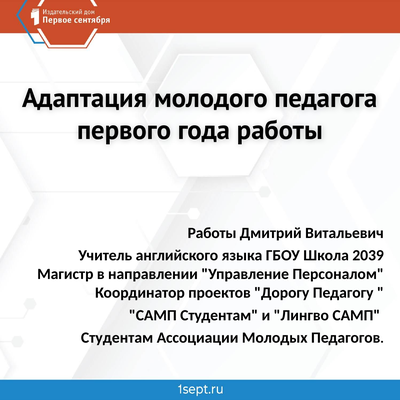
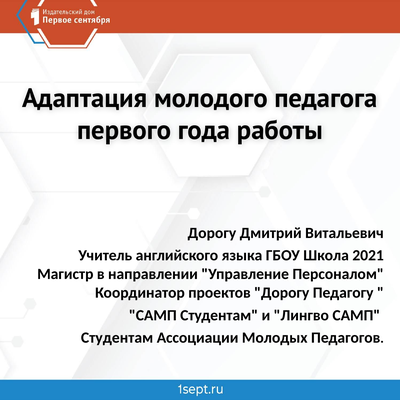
Работы: Работы -> Дорогу (212, 233)
2039: 2039 -> 2021 (368, 256)
